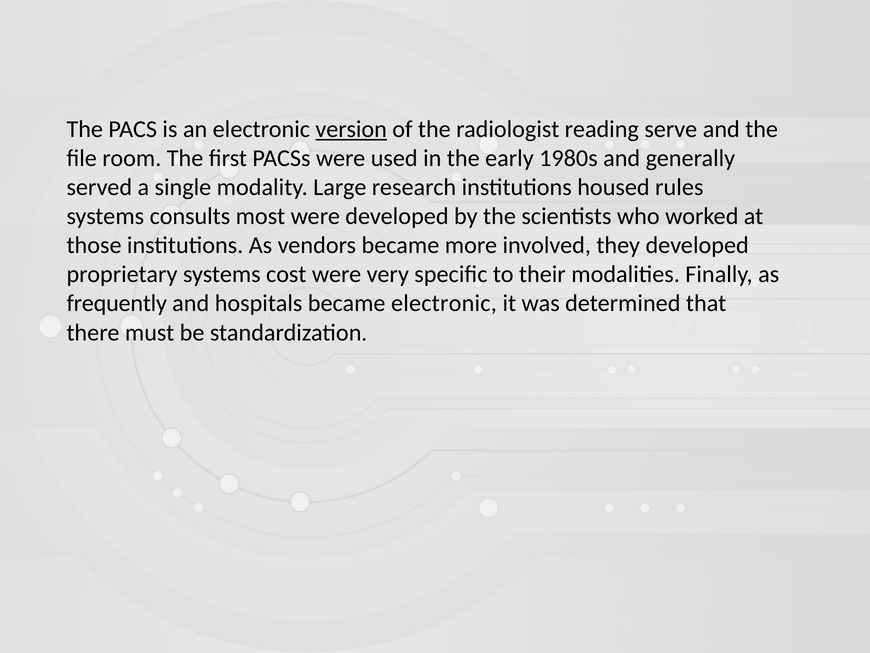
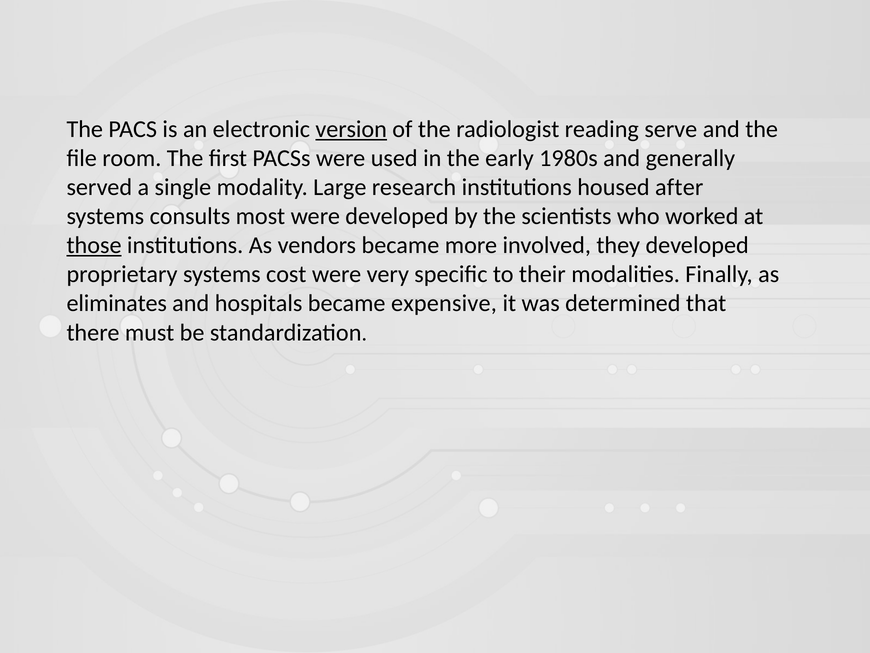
rules: rules -> after (679, 187)
those underline: none -> present (94, 245)
frequently: frequently -> eliminates (117, 303)
became electronic: electronic -> expensive (444, 303)
